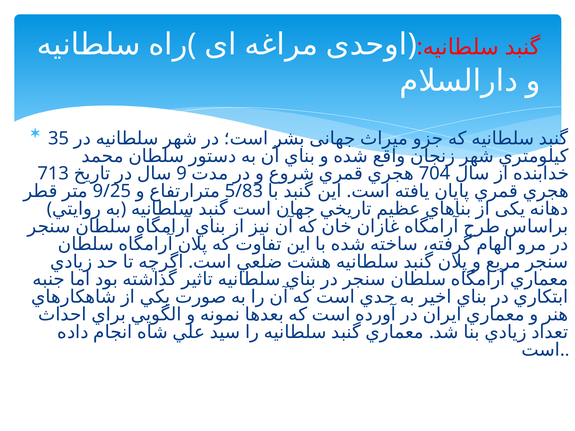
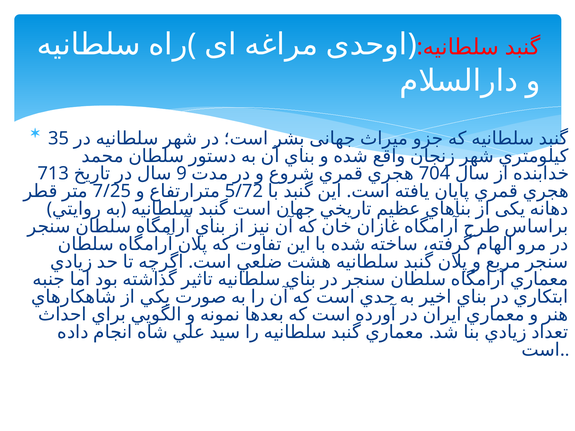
9/25: 9/25 -> 7/25 (112, 191)
5/83: 5/83 -> 5/72 (244, 191)
